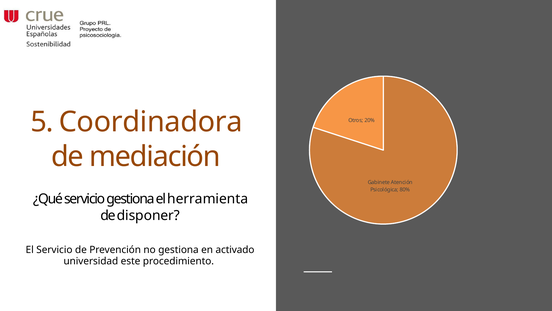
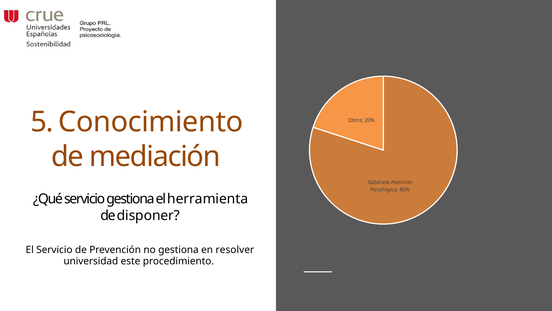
Coordinadora: Coordinadora -> Conocimiento (151, 122)
activado: activado -> resolver (235, 250)
